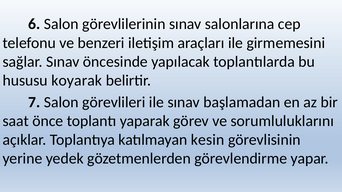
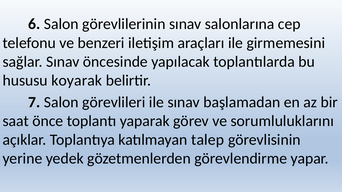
kesin: kesin -> talep (208, 140)
